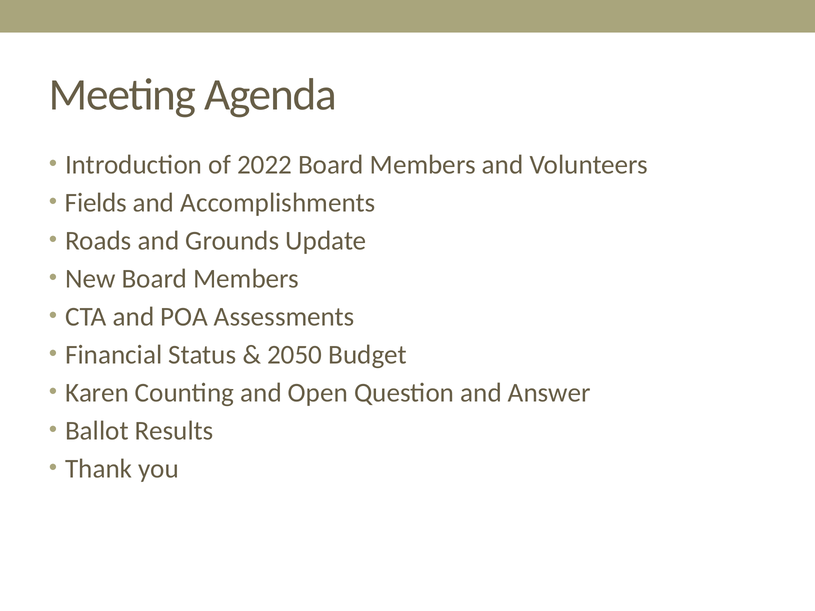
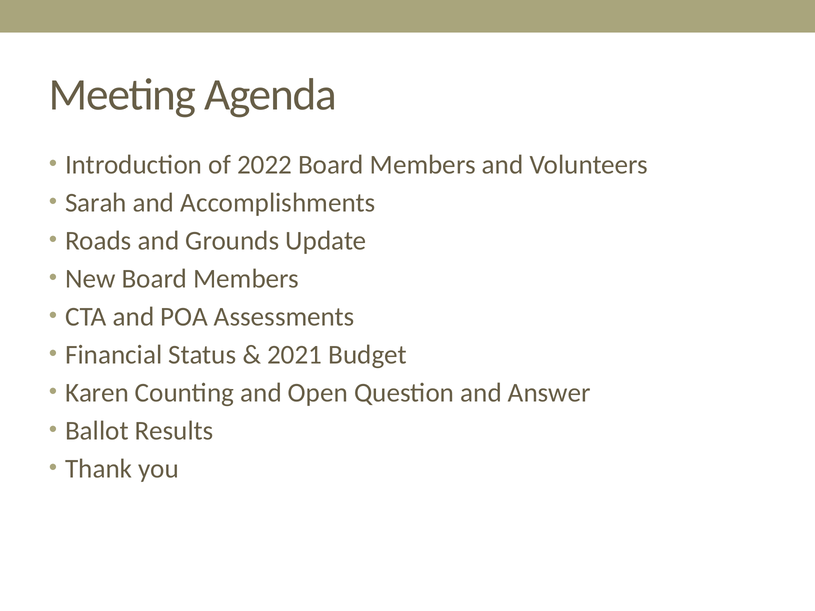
Fields: Fields -> Sarah (96, 203)
2050: 2050 -> 2021 (295, 355)
